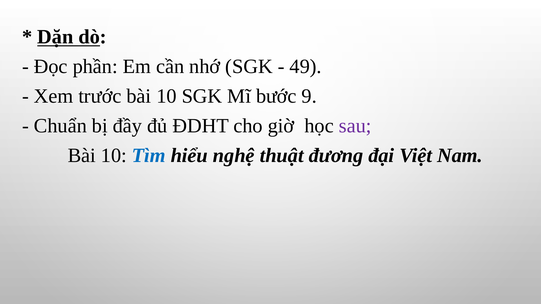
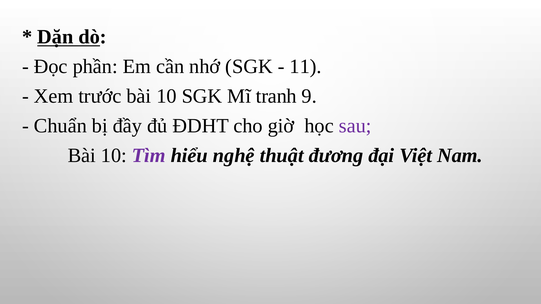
49: 49 -> 11 (306, 67)
bước: bước -> tranh (276, 96)
Tìm colour: blue -> purple (149, 156)
